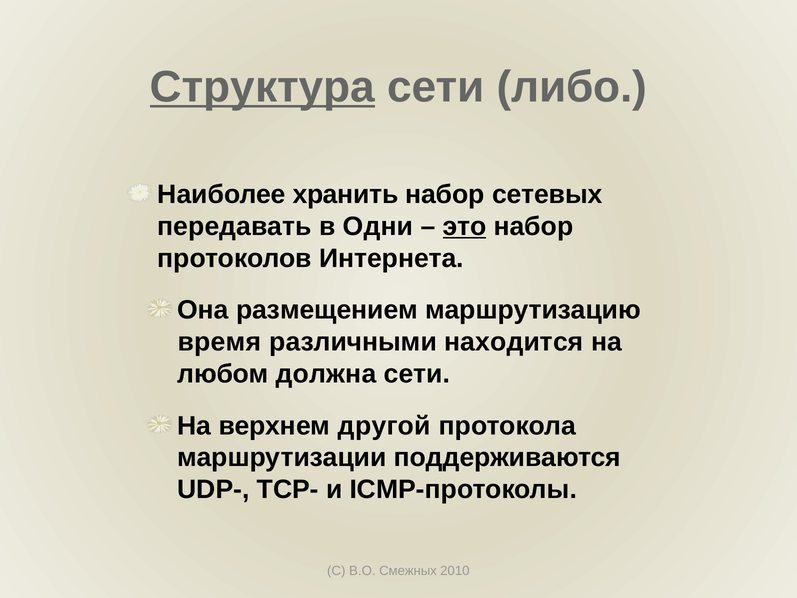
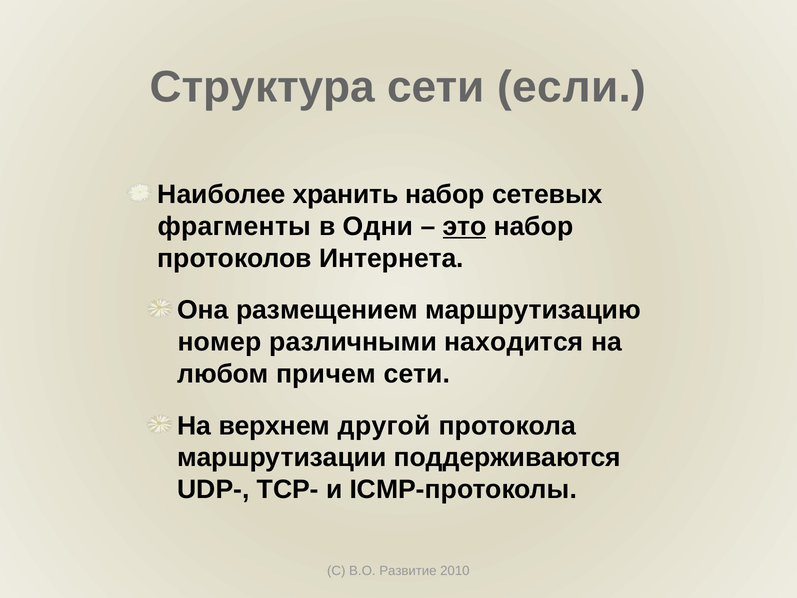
Структура underline: present -> none (262, 87)
либо: либо -> если (572, 87)
передавать: передавать -> фрагменты (234, 226)
время: время -> номер (220, 342)
должна: должна -> причем (326, 374)
Смежных: Смежных -> Развитие (408, 571)
